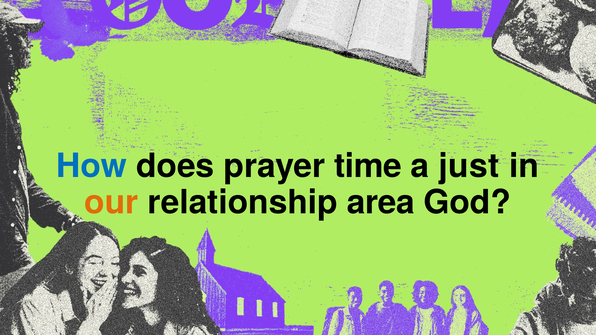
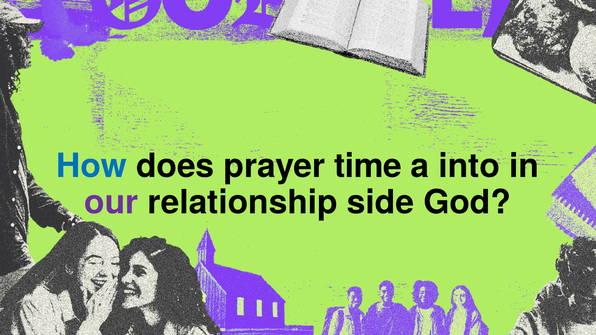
just: just -> into (469, 166)
our colour: orange -> purple (111, 202)
area: area -> side (381, 202)
